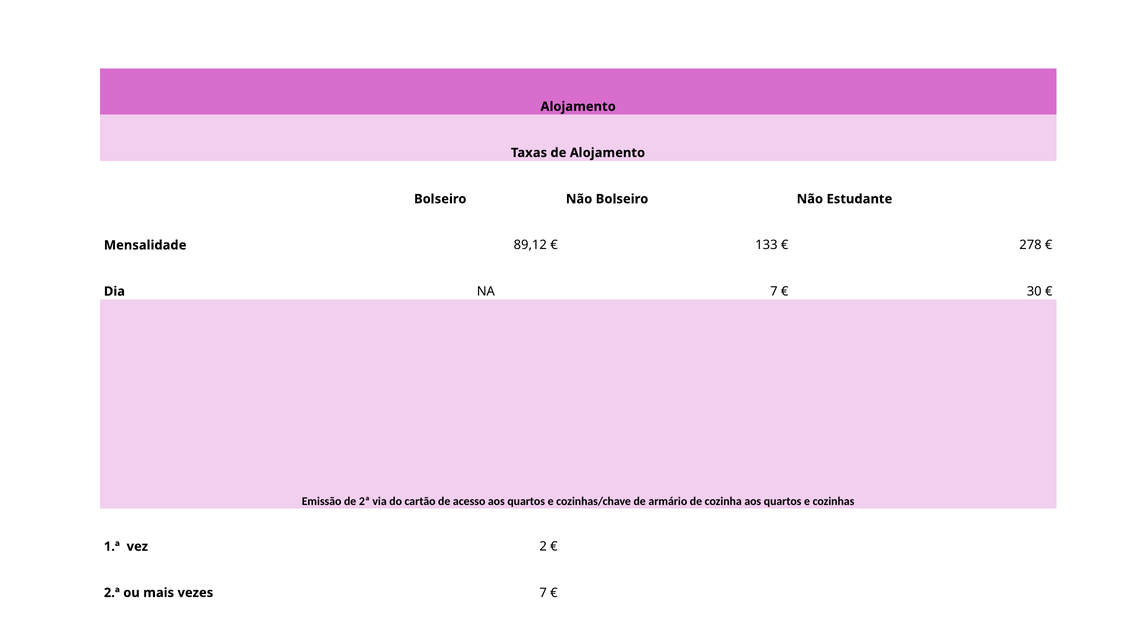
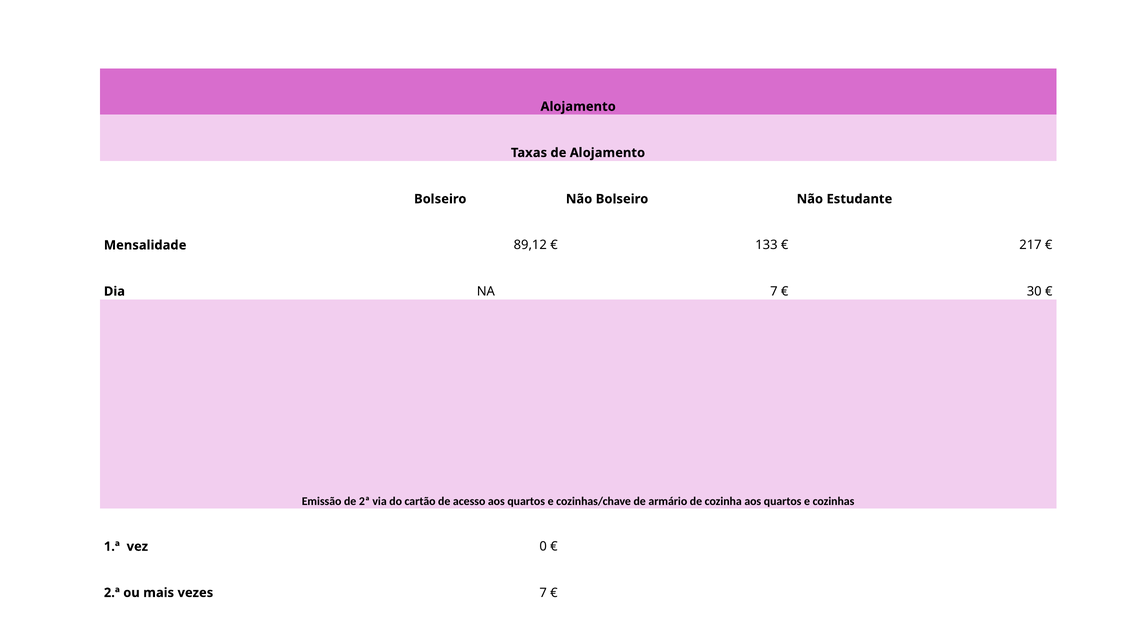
278: 278 -> 217 (1030, 245)
2: 2 -> 0 (543, 546)
